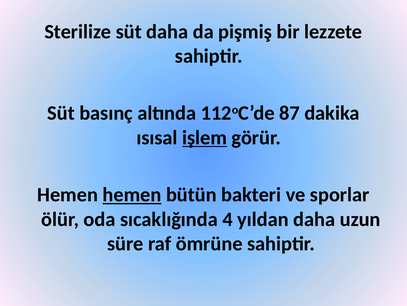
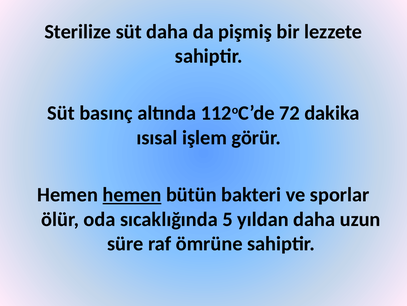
87: 87 -> 72 (289, 113)
işlem underline: present -> none (205, 137)
4: 4 -> 5 (228, 219)
